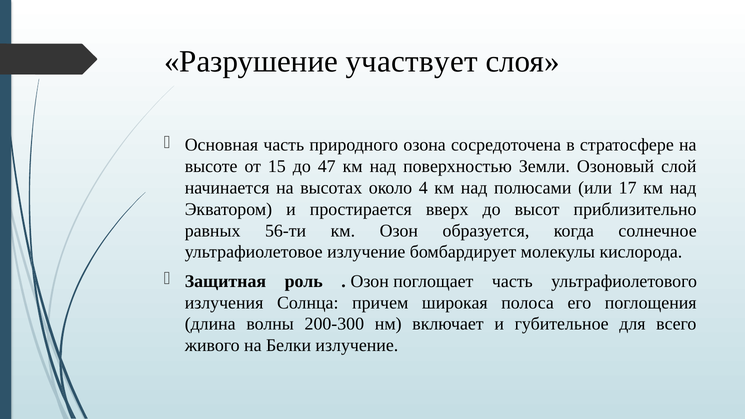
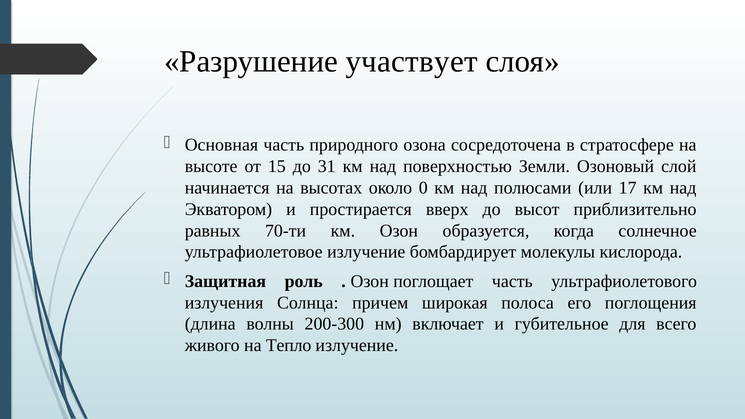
47: 47 -> 31 (327, 167)
4: 4 -> 0 (423, 188)
56-ти: 56-ти -> 70-ти (286, 231)
Белки: Белки -> Тепло (289, 346)
